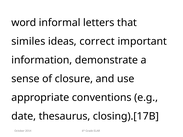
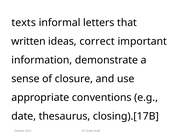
word: word -> texts (24, 23)
similes: similes -> written (28, 41)
